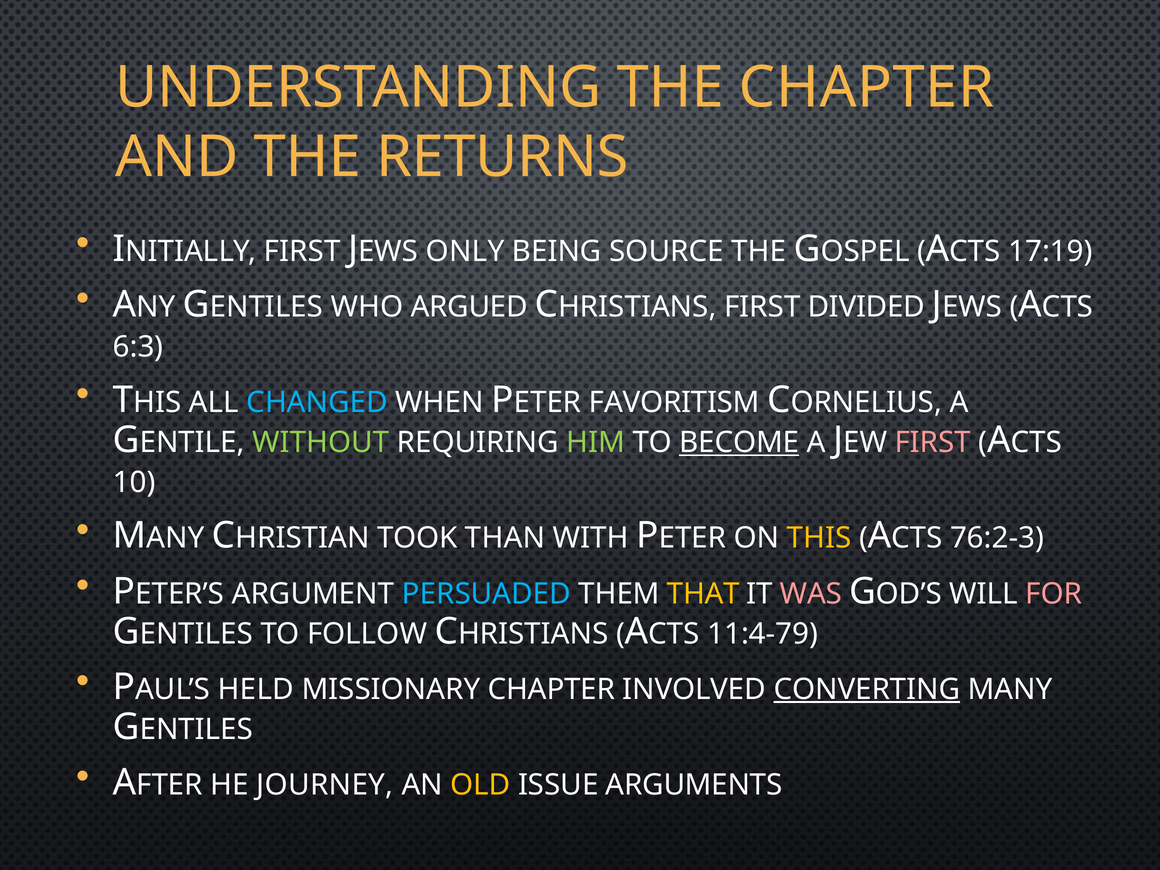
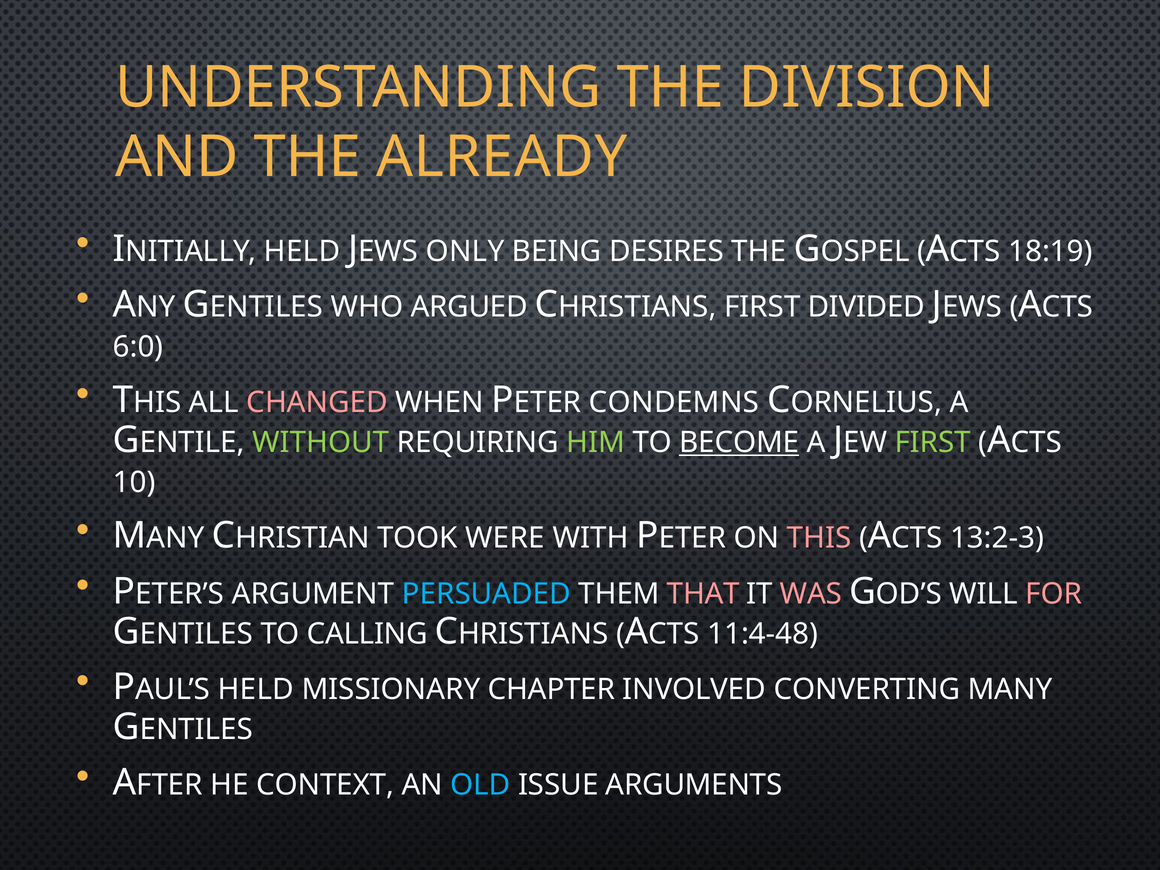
THE CHAPTER: CHAPTER -> DIVISION (867, 88)
RETURNS: RETURNS -> ALREADY (502, 157)
FIRST: FIRST -> HELD (302, 251)
SOURCE: SOURCE -> DESIRES (667, 251)
17:19: 17:19 -> 18:19 (1050, 251)
6:3: 6:3 -> 6:0 (138, 347)
CHANGED colour: light blue -> pink (317, 402)
FAVORITISM: FAVORITISM -> CONDEMNS (674, 402)
FIRST colour: pink -> light green (933, 442)
THAN: THAN -> WERE (505, 538)
THIS colour: yellow -> pink (819, 538)
76:2-3: 76:2-3 -> 13:2-3 (997, 538)
THAT colour: yellow -> pink (703, 594)
FOLLOW: FOLLOW -> CALLING (367, 634)
11:4-79: 11:4-79 -> 11:4-48 (763, 634)
CONVERTING underline: present -> none (867, 689)
JOURNEY: JOURNEY -> CONTEXT (325, 785)
OLD colour: yellow -> light blue (481, 785)
